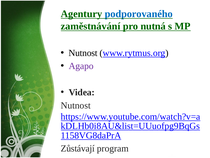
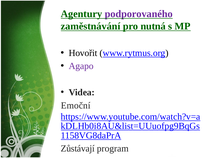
podporovaného colour: blue -> purple (139, 14)
Nutnost: Nutnost -> Hovořit (83, 53)
Nutnost: Nutnost -> Emoční (76, 105)
